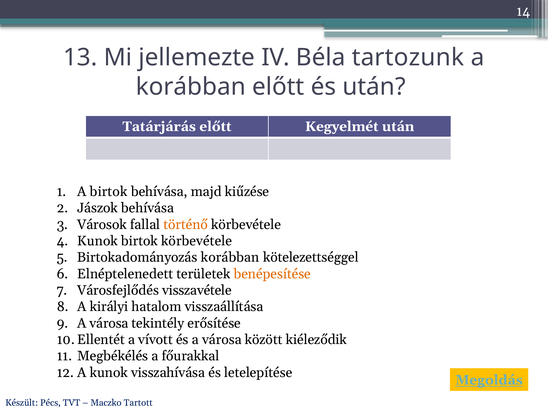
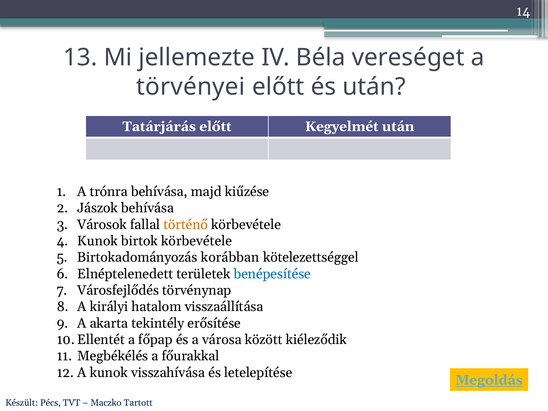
tartozunk: tartozunk -> vereséget (408, 58)
korábban: korábban -> törvényei (191, 87)
A birtok: birtok -> trónra (109, 192)
benépesítése colour: orange -> blue (272, 274)
visszavétele: visszavétele -> törvénynap (197, 290)
városa: városa -> akarta (109, 323)
vívott: vívott -> főpap (155, 340)
